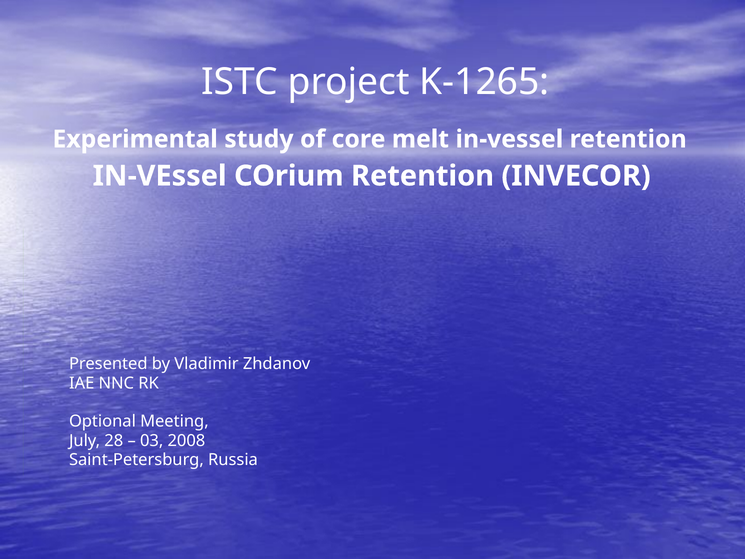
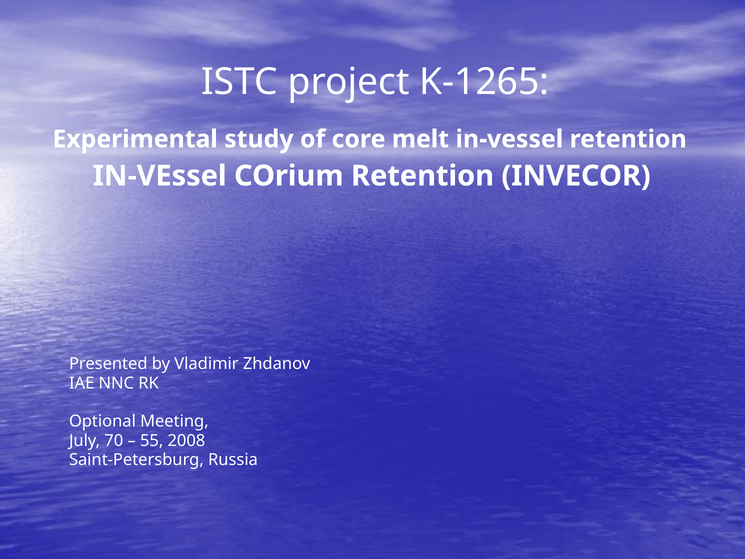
28: 28 -> 70 (114, 440)
03: 03 -> 55 (152, 440)
